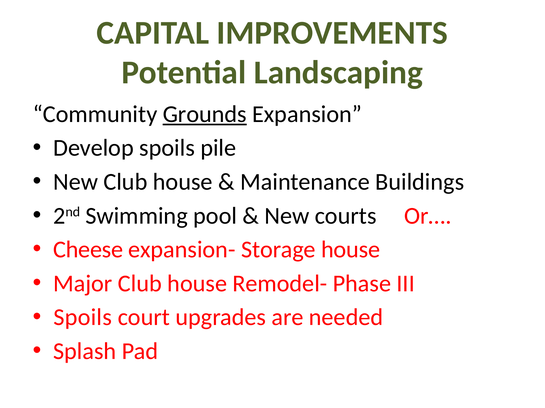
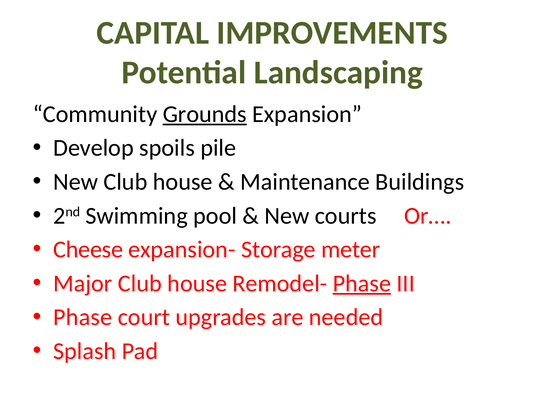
Storage house: house -> meter (351, 250)
Phase underline: none -> present (362, 284)
Spoils: Spoils -> Phase (83, 318)
